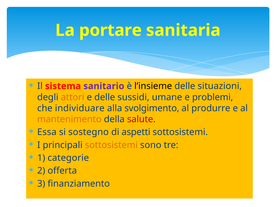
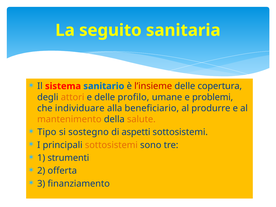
portare: portare -> seguito (110, 30)
sanitario colour: purple -> blue (104, 86)
l’insieme colour: black -> red (153, 86)
situazioni: situazioni -> copertura (220, 86)
sussidi: sussidi -> profilo (133, 97)
svolgimento: svolgimento -> beneficiario (152, 108)
salute colour: red -> orange (141, 119)
Essa: Essa -> Tipo (47, 132)
categorie: categorie -> strumenti (68, 158)
